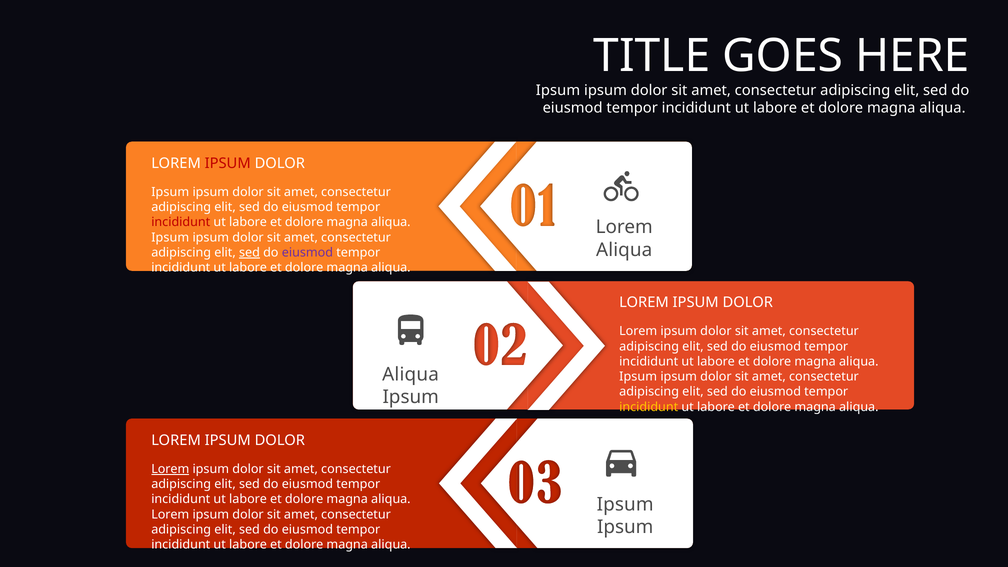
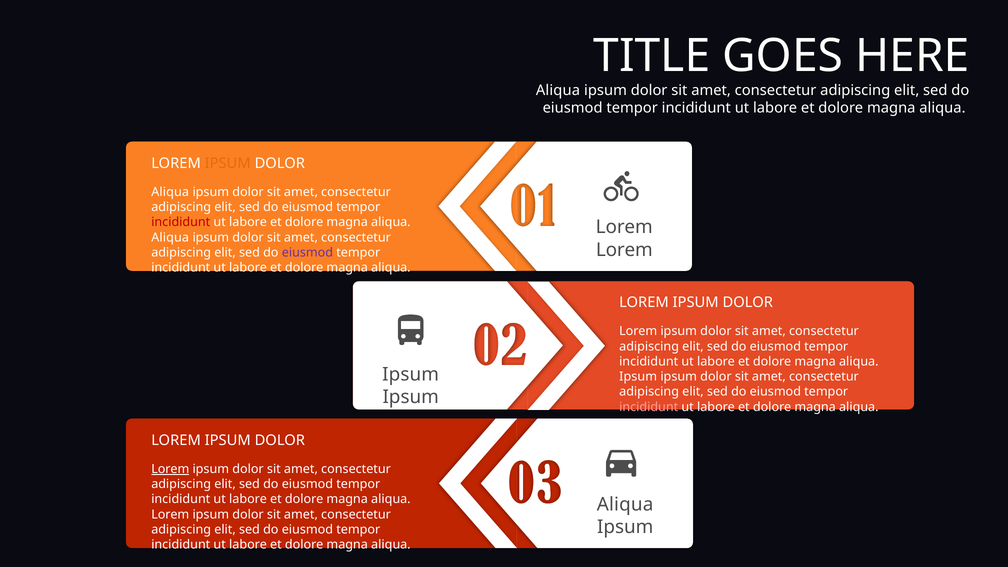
Ipsum: Ipsum -> Aliqua (558, 90)
IPSUM colour: red -> orange (228, 163)
Ipsum: Ipsum -> Aliqua (170, 192)
Ipsum: Ipsum -> Aliqua (170, 237)
Aliqua: Aliqua -> Lorem (624, 250)
sed underline: present -> none (249, 253)
Aliqua: Aliqua -> Ipsum (411, 374)
incididunt colour: yellow -> pink (649, 407)
Ipsum: Ipsum -> Aliqua (625, 504)
